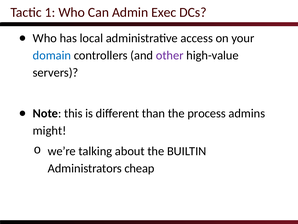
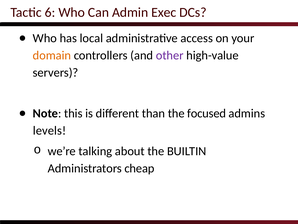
1: 1 -> 6 (50, 12)
domain colour: blue -> orange (52, 55)
process: process -> focused (207, 113)
might: might -> levels (50, 130)
